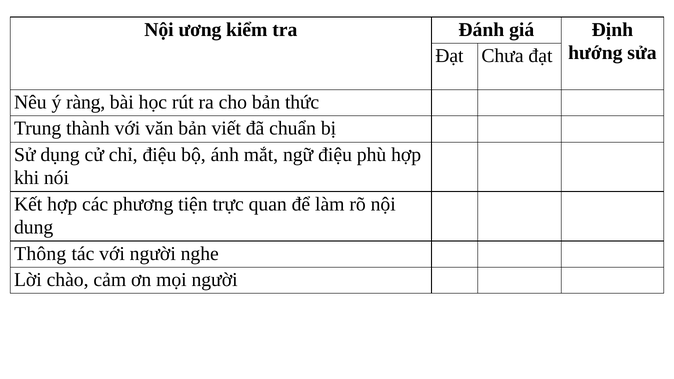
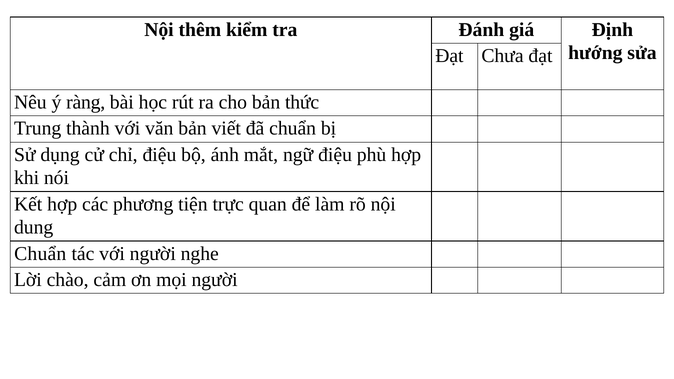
ương: ương -> thêm (200, 30)
Thông: Thông -> Chuẩn (40, 254)
